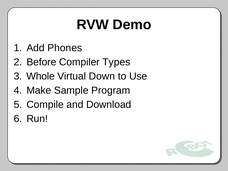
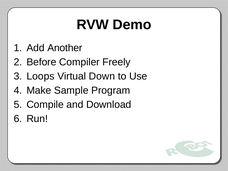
Phones: Phones -> Another (65, 48)
Types: Types -> Freely (116, 62)
Whole: Whole -> Loops (41, 76)
